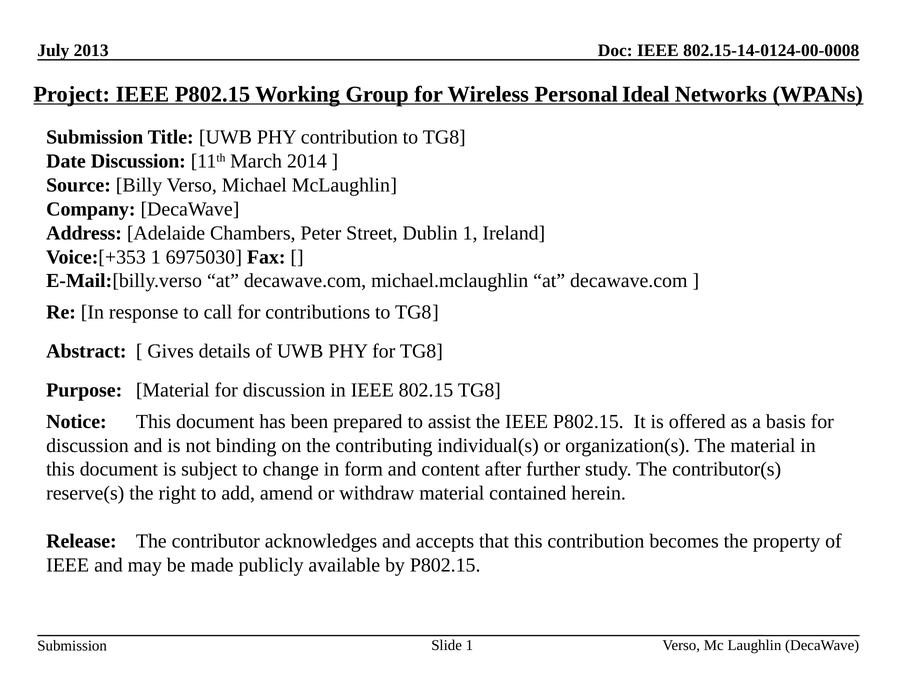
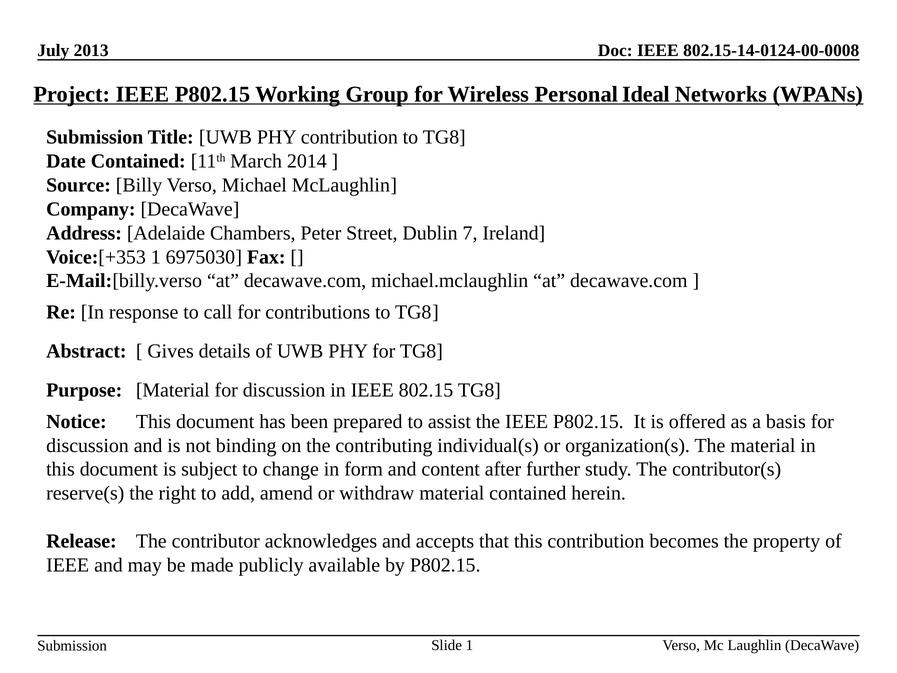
Date Discussion: Discussion -> Contained (138, 161)
Dublin 1: 1 -> 7 (470, 233)
